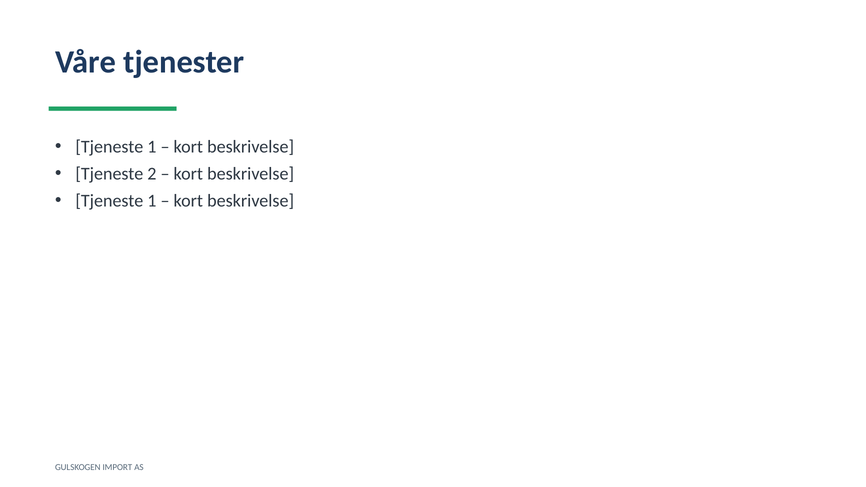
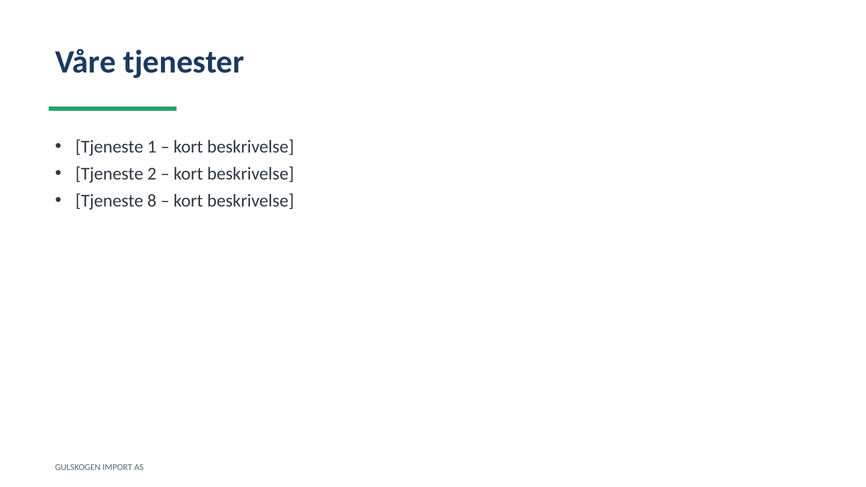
1: 1 -> 8 (152, 201)
